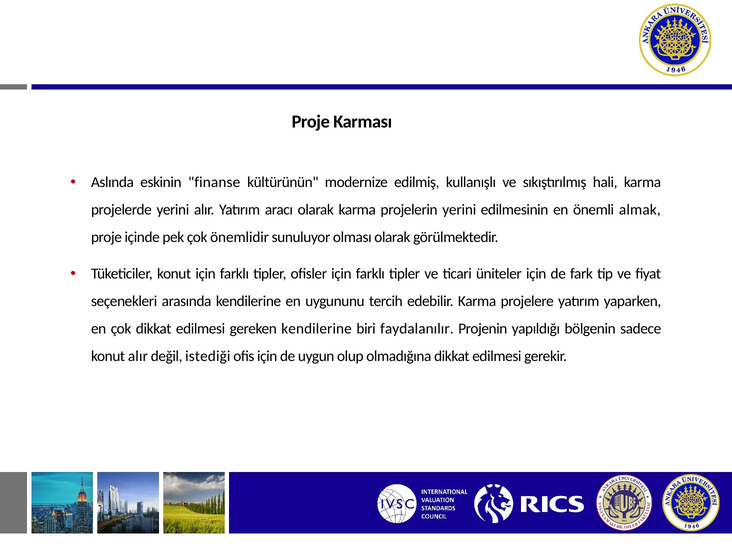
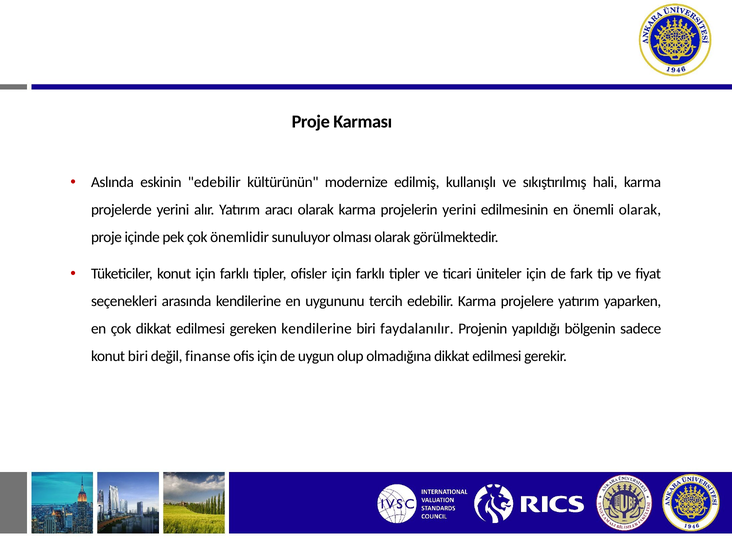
eskinin finanse: finanse -> edebilir (214, 182)
önemli almak: almak -> olarak (640, 210)
konut alır: alır -> biri (138, 356)
istediği: istediği -> finanse (208, 356)
